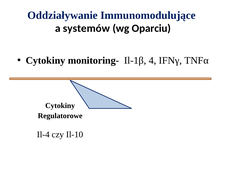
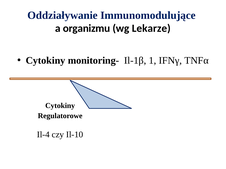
systemów: systemów -> organizmu (87, 28)
Oparciu: Oparciu -> Lekarze (151, 28)
4: 4 -> 1 (153, 61)
